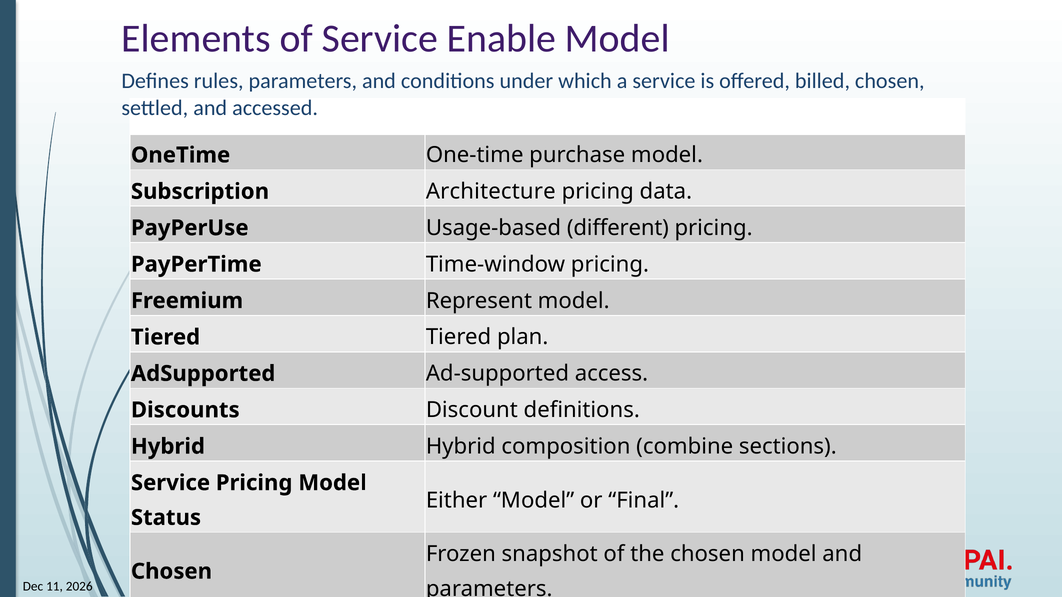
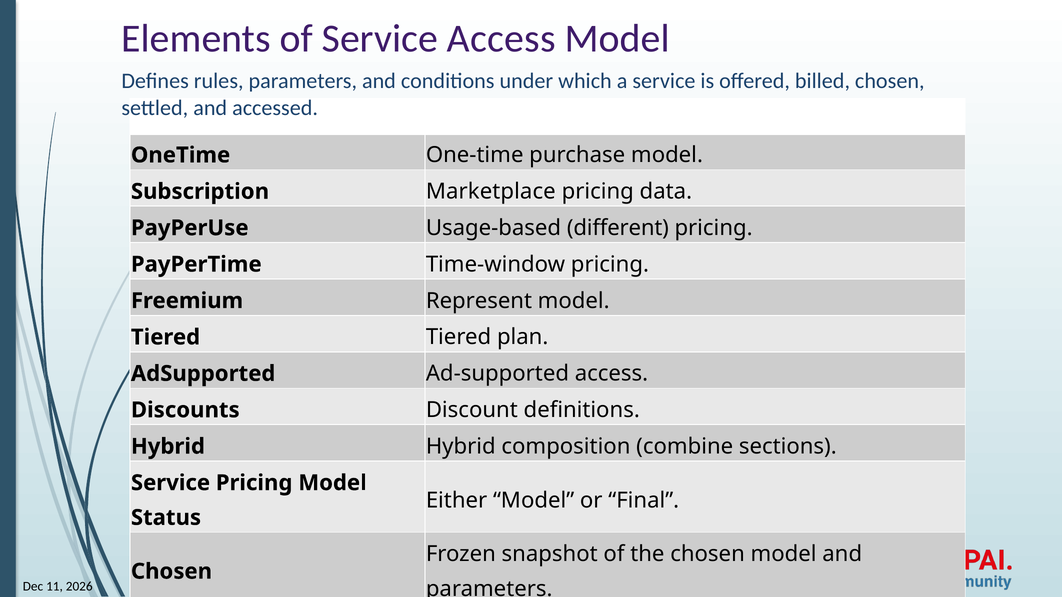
Service Enable: Enable -> Access (501, 39)
Architecture: Architecture -> Marketplace (491, 192)
